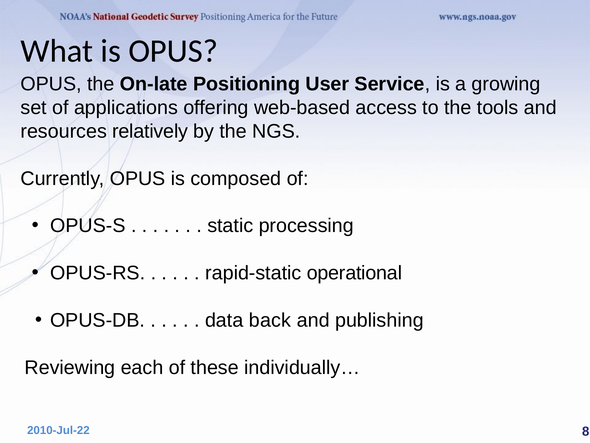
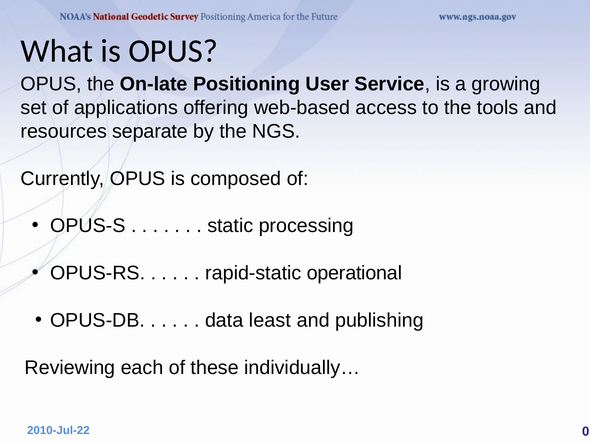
relatively: relatively -> separate (150, 131)
back: back -> least (270, 320)
8: 8 -> 0 (586, 431)
